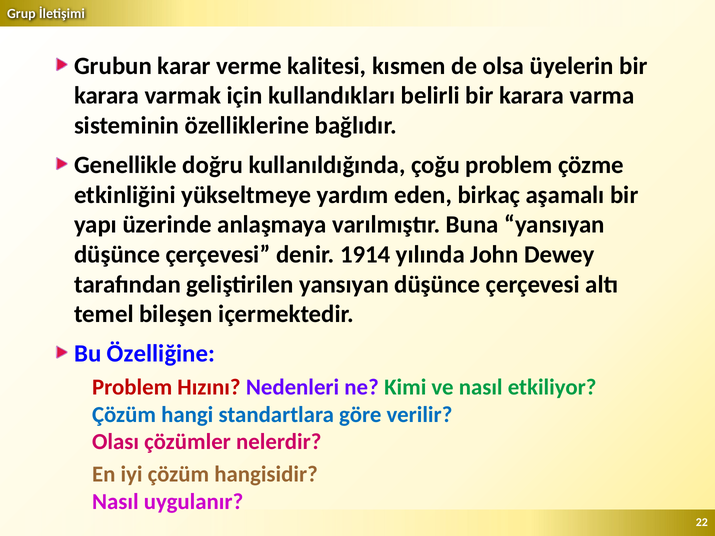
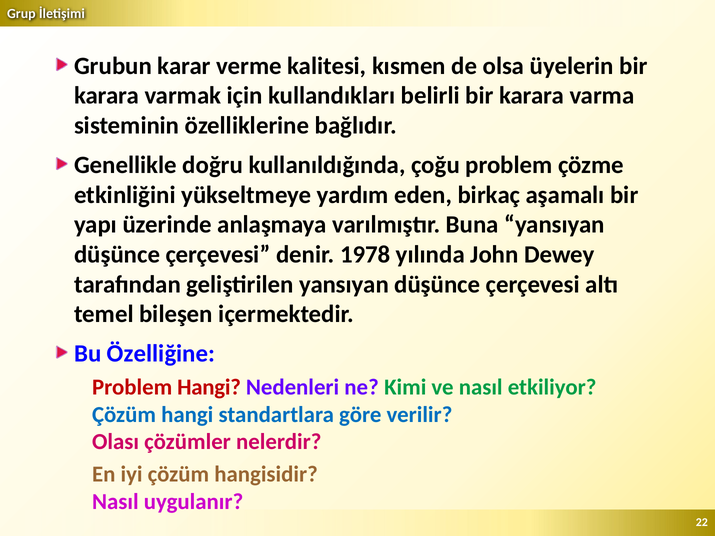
1914: 1914 -> 1978 (365, 255)
Problem Hızını: Hızını -> Hangi (209, 387)
